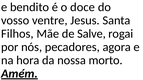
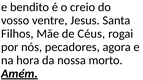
doce: doce -> creio (83, 7)
Salve: Salve -> Céus (91, 34)
